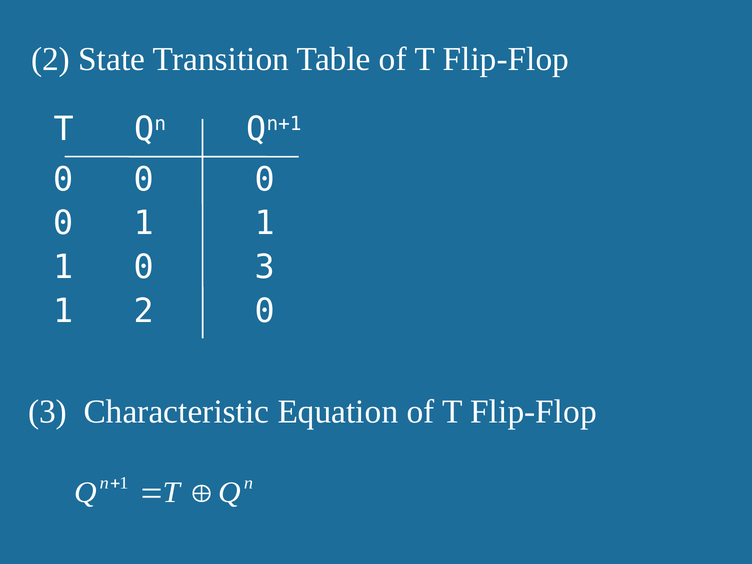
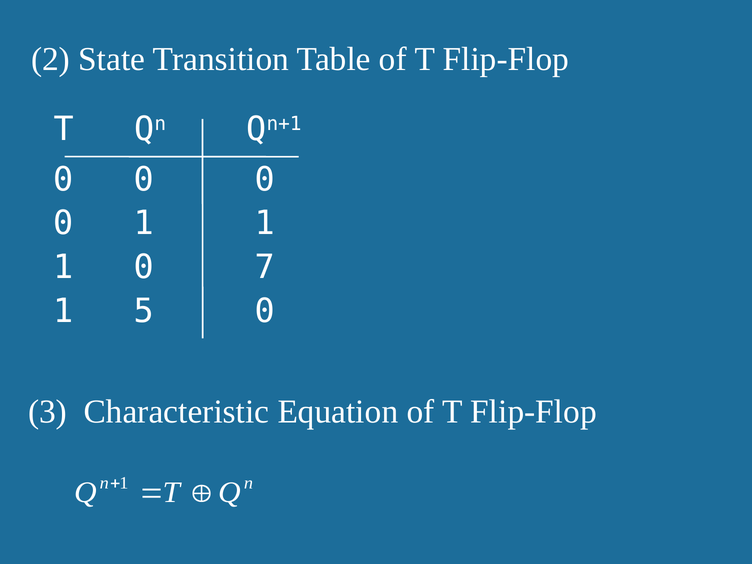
0 3: 3 -> 7 (265, 267)
1 2: 2 -> 5 (144, 311)
